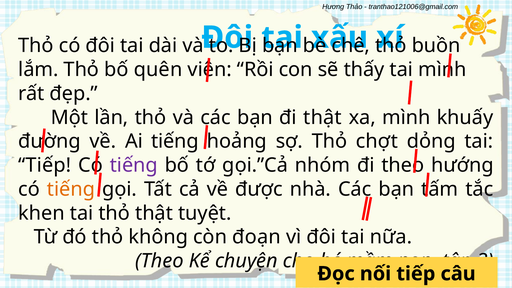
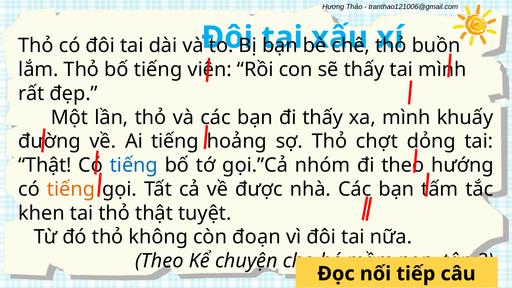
bố quên: quên -> tiếng (158, 70)
đi thật: thật -> thấy (323, 117)
Tiếp: Tiếp -> Thật (45, 165)
tiếng colour: purple -> blue (134, 165)
